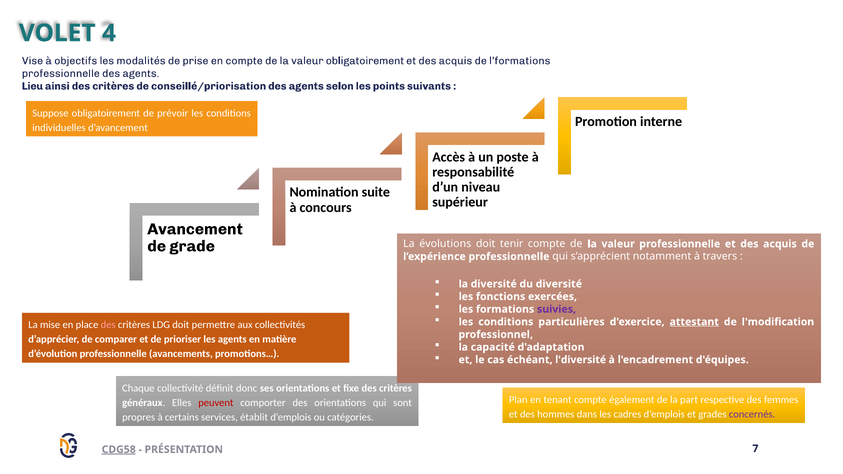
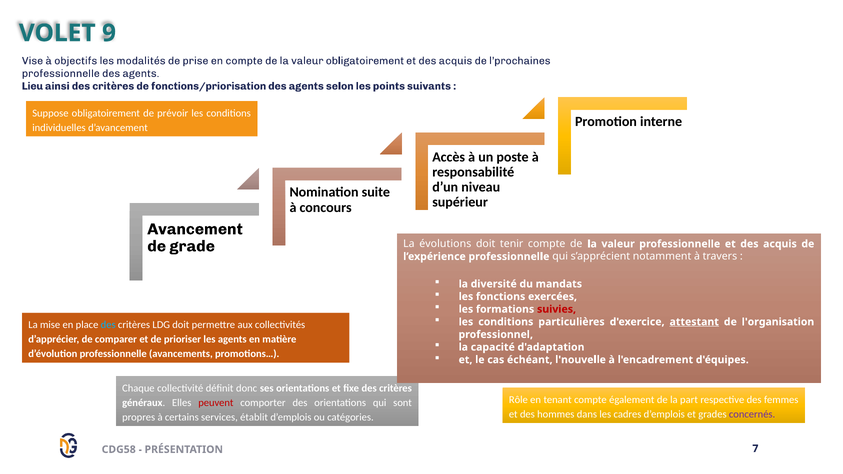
4: 4 -> 9 (109, 33)
l’formations: l’formations -> l’prochaines (520, 61)
conseillé/priorisation: conseillé/priorisation -> fonctions/priorisation (209, 86)
du diversité: diversité -> mandats (559, 284)
suivies colour: purple -> red (557, 309)
l'modification: l'modification -> l'organisation (778, 322)
des colour: pink -> light blue (108, 325)
l'diversité: l'diversité -> l'nouvelle (581, 360)
Plan: Plan -> Rôle (518, 400)
CDG58 underline: present -> none (119, 450)
